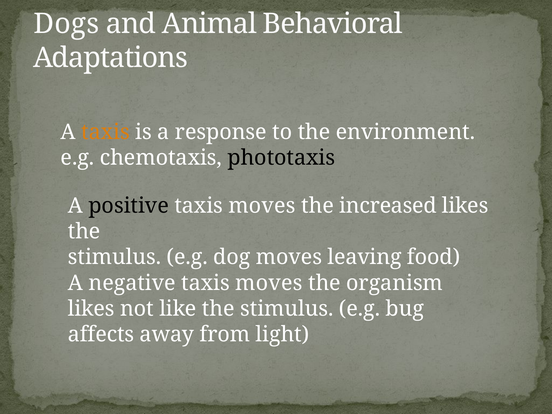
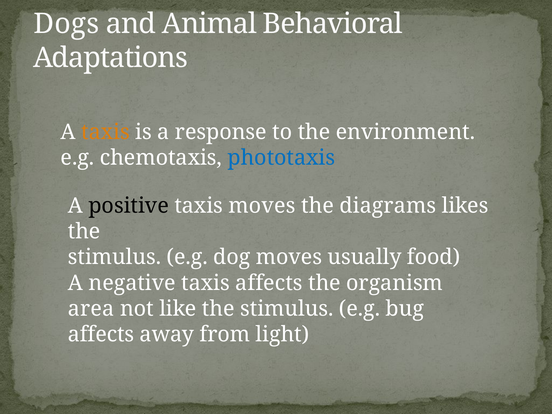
phototaxis colour: black -> blue (281, 158)
increased: increased -> diagrams (388, 206)
leaving: leaving -> usually (365, 257)
negative taxis moves: moves -> affects (269, 283)
likes: likes -> area (91, 309)
